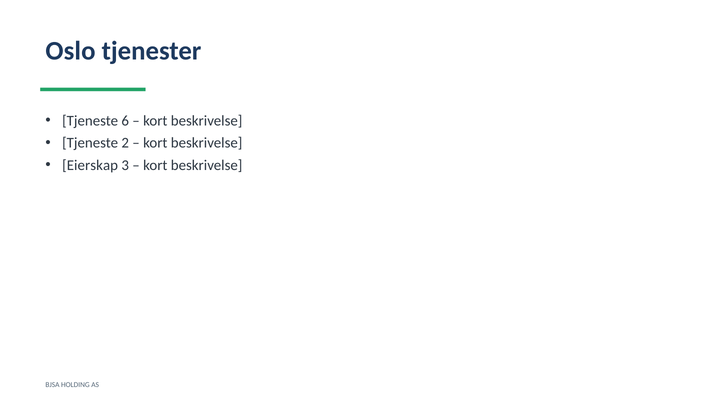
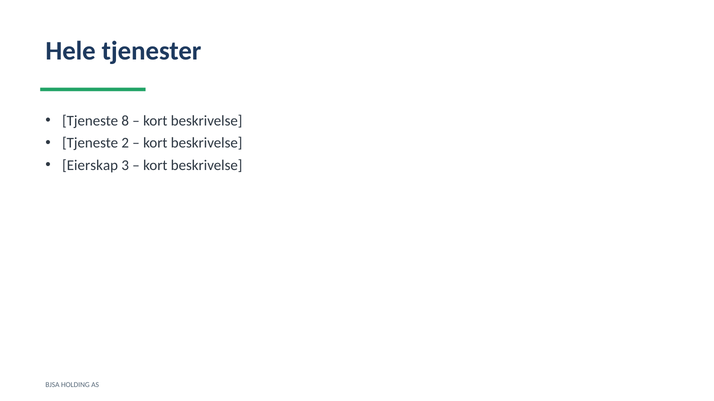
Oslo: Oslo -> Hele (71, 51)
6: 6 -> 8 (125, 121)
